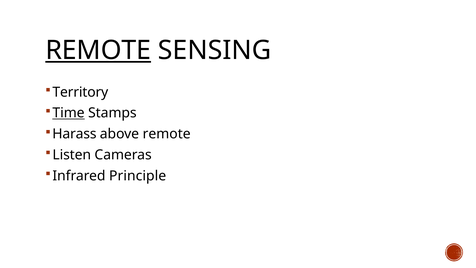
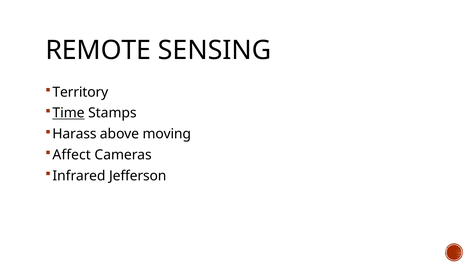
REMOTE underline: present -> none (98, 50)
above remote: remote -> moving (167, 134)
Listen: Listen -> Affect (72, 155)
Principle: Principle -> Jefferson (138, 176)
